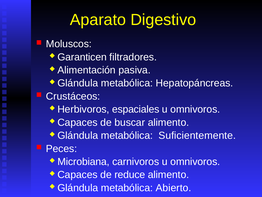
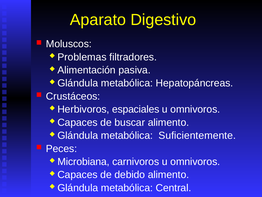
Garanticen: Garanticen -> Problemas (82, 57)
reduce: reduce -> debido (130, 174)
Abierto: Abierto -> Central (174, 187)
